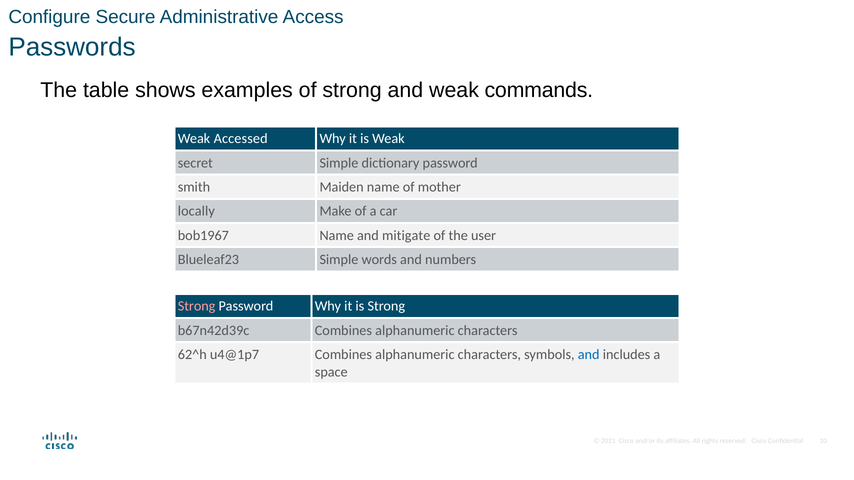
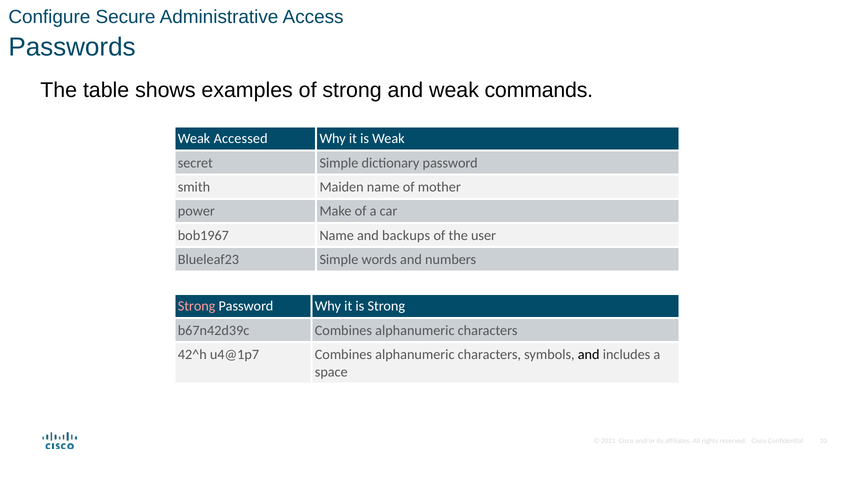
locally: locally -> power (196, 211)
mitigate: mitigate -> backups (406, 236)
62^h: 62^h -> 42^h (192, 355)
and colour: blue -> black (589, 355)
